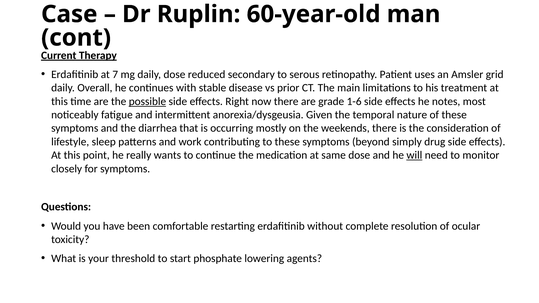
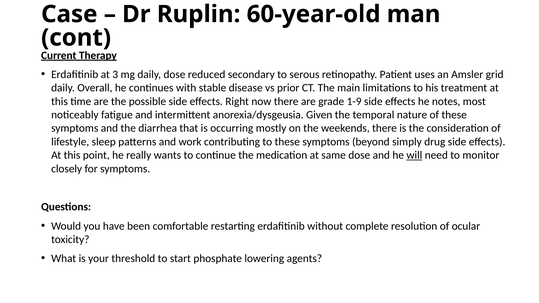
7: 7 -> 3 (115, 74)
possible underline: present -> none (147, 101)
1-6: 1-6 -> 1-9 (354, 101)
